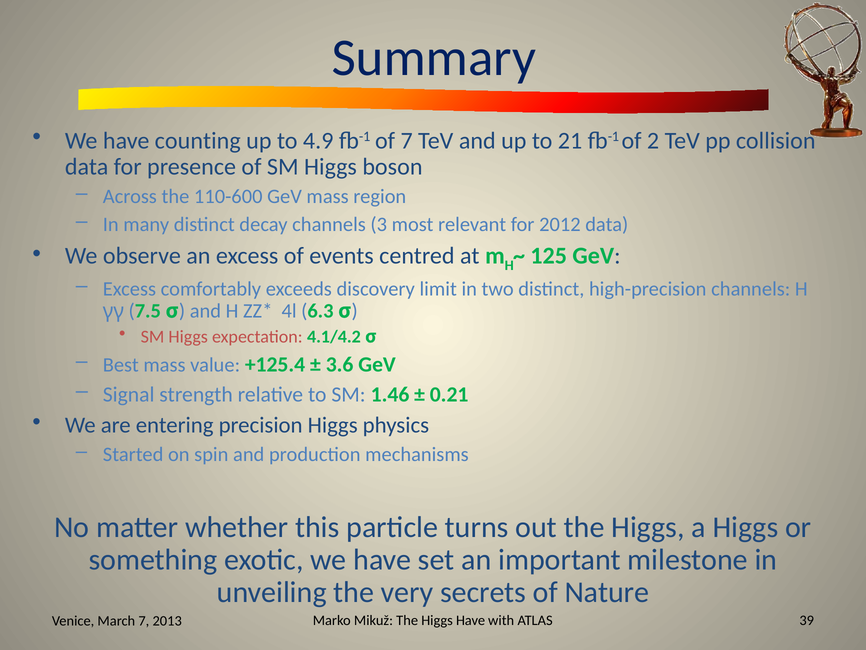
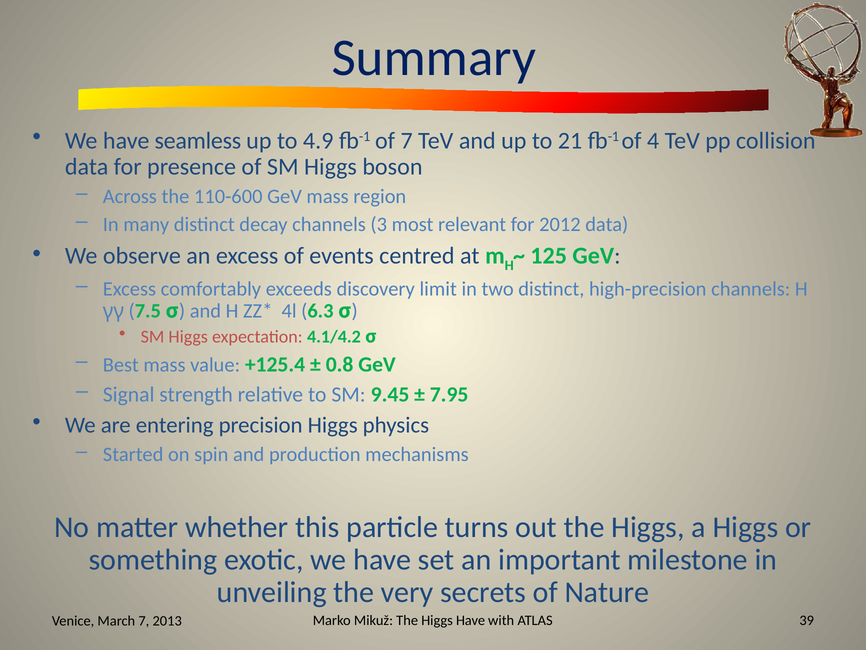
counting: counting -> seamless (198, 141)
2: 2 -> 4 (653, 141)
3.6: 3.6 -> 0.8 (340, 365)
1.46: 1.46 -> 9.45 (390, 394)
0.21: 0.21 -> 7.95 (449, 394)
